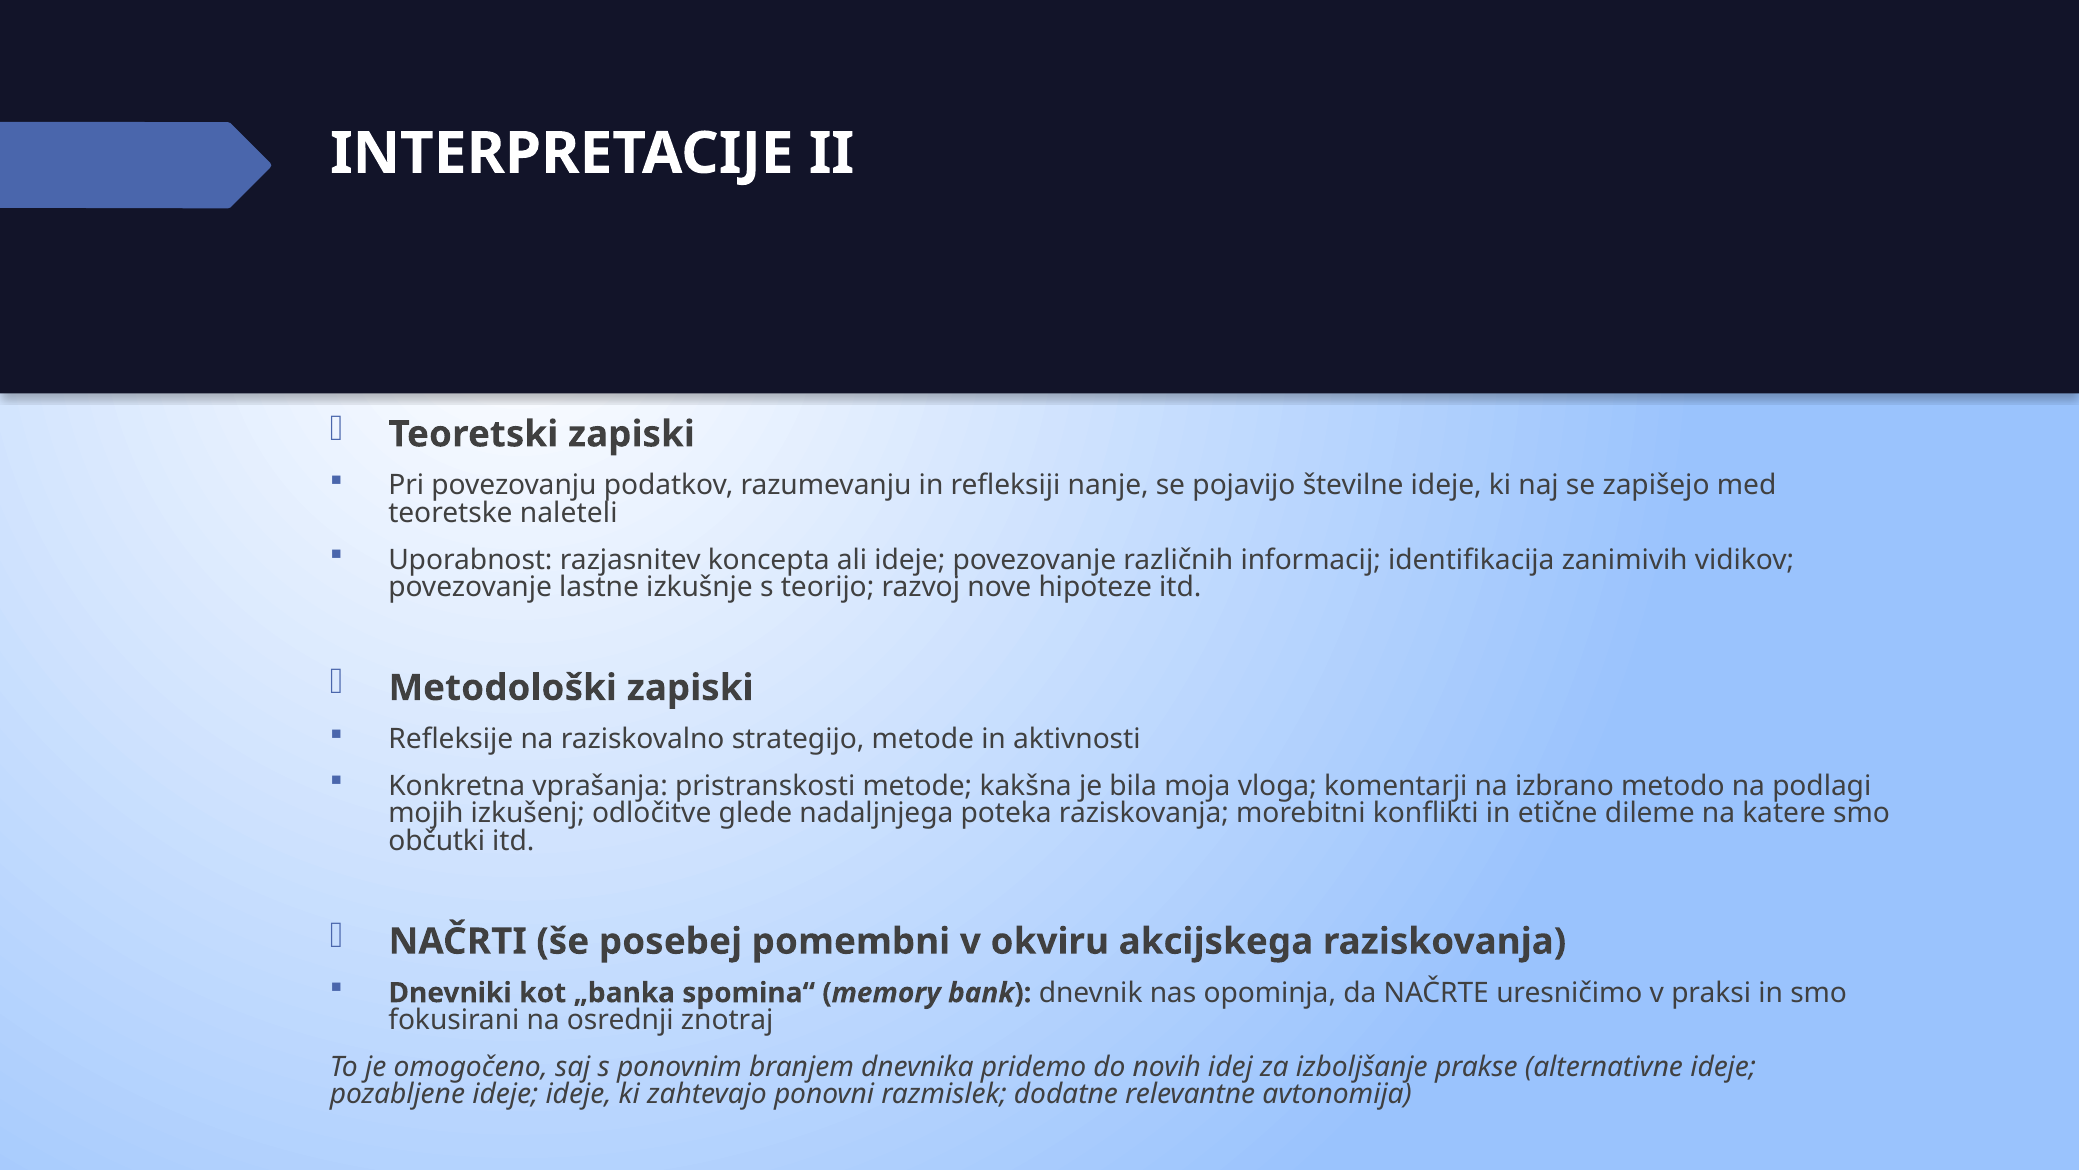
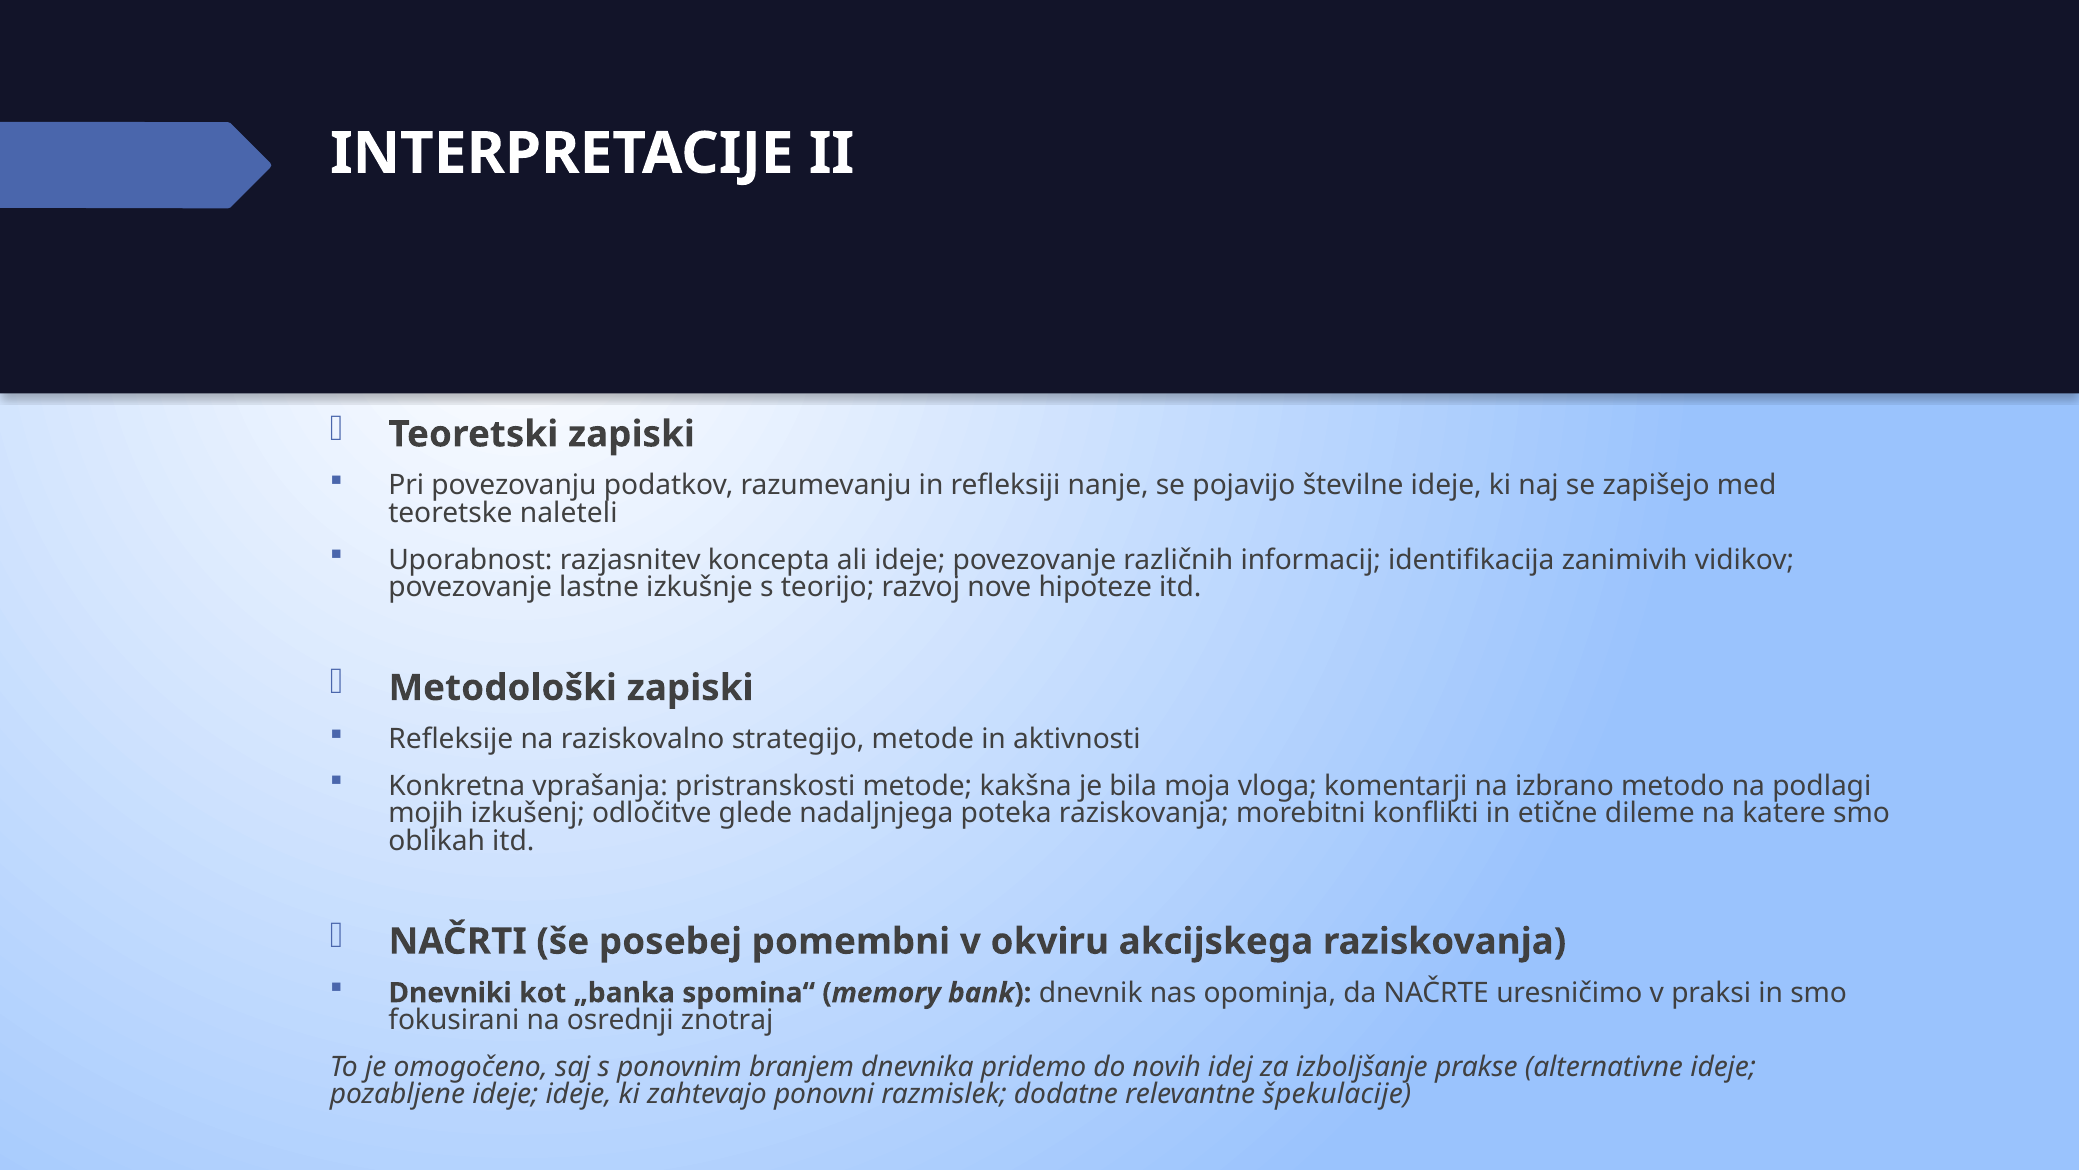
občutki: občutki -> oblikah (437, 841)
avtonomija: avtonomija -> špekulacije (1337, 1094)
